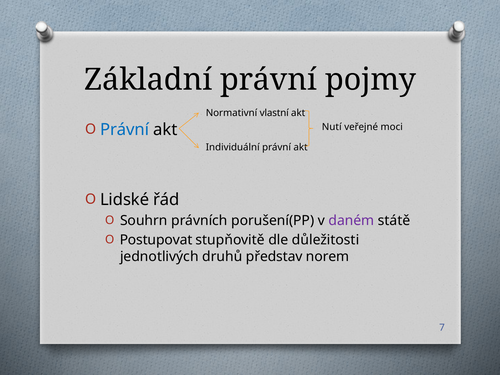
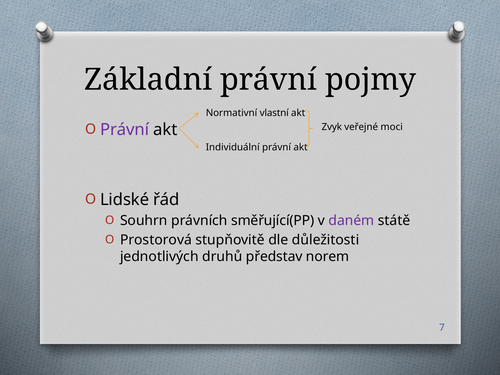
Nutí: Nutí -> Zvyk (332, 127)
Právní colour: blue -> purple (125, 130)
porušení(PP: porušení(PP -> směřující(PP (273, 220)
Postupovat: Postupovat -> Prostorová (156, 240)
